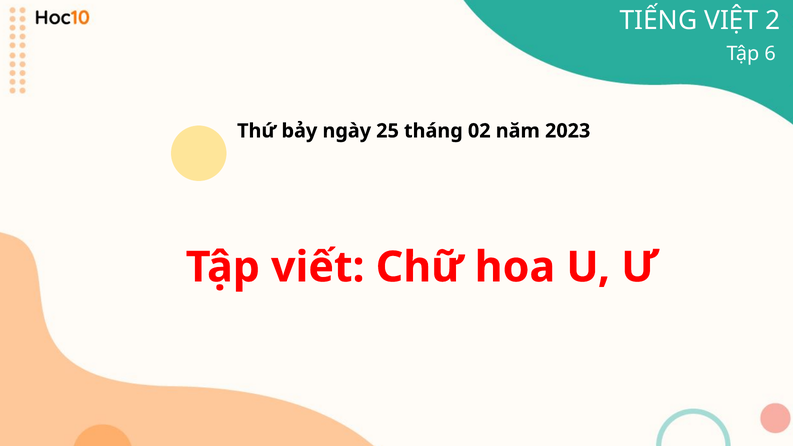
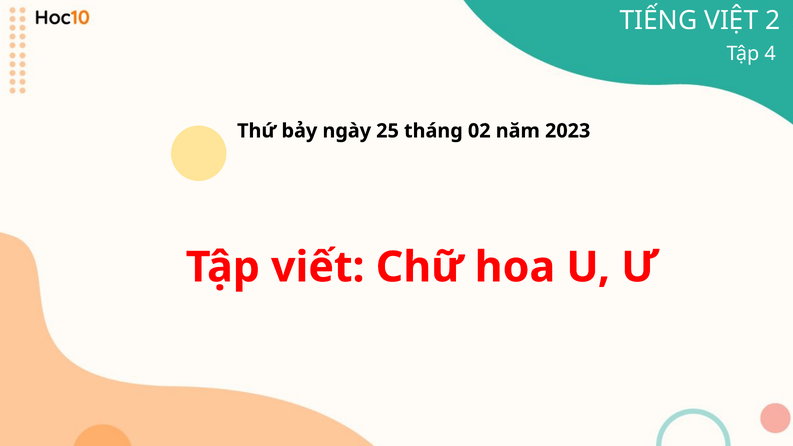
6: 6 -> 4 (770, 54)
